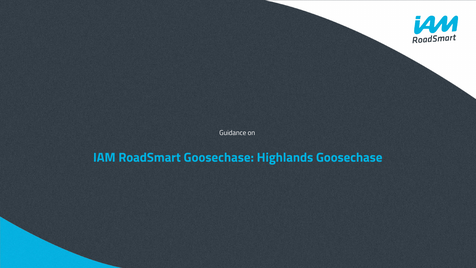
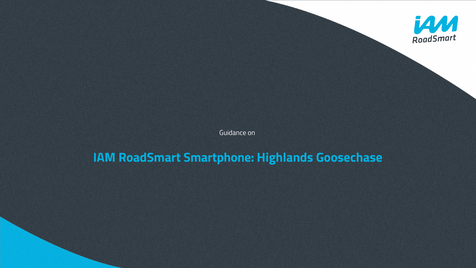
RoadSmart Goosechase: Goosechase -> Smartphone (219, 157)
